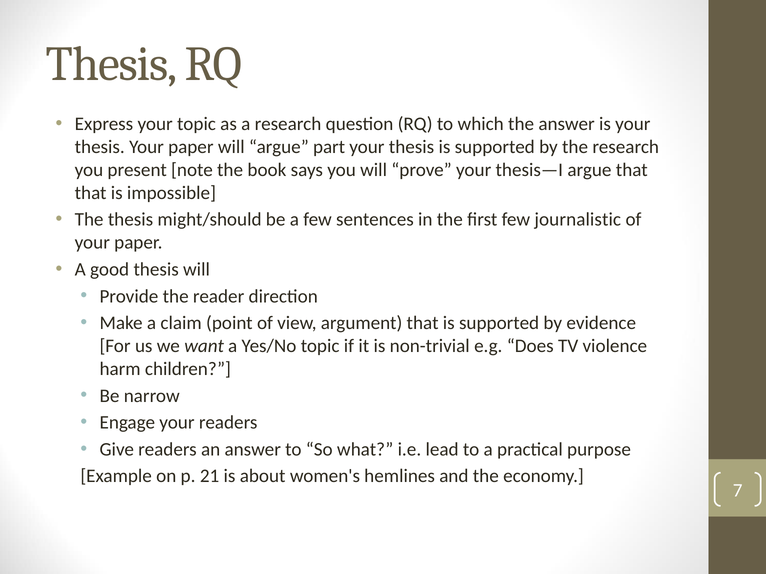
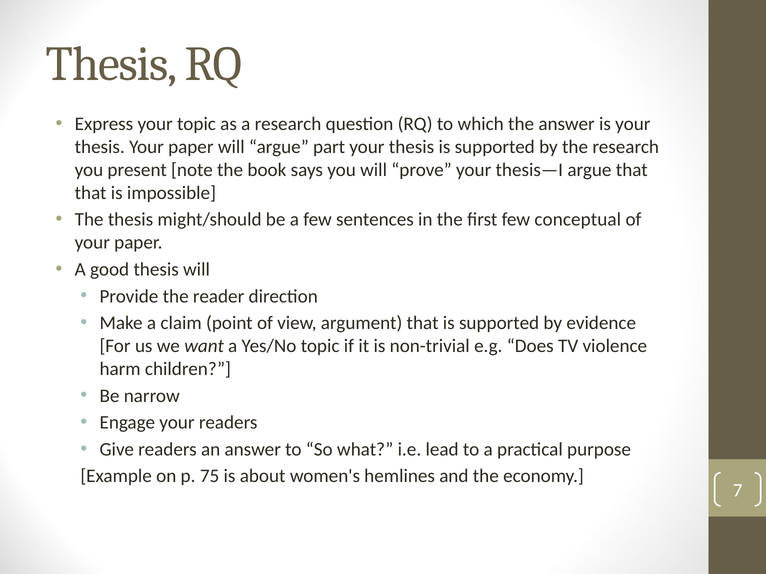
journalistic: journalistic -> conceptual (578, 220)
21: 21 -> 75 (210, 476)
